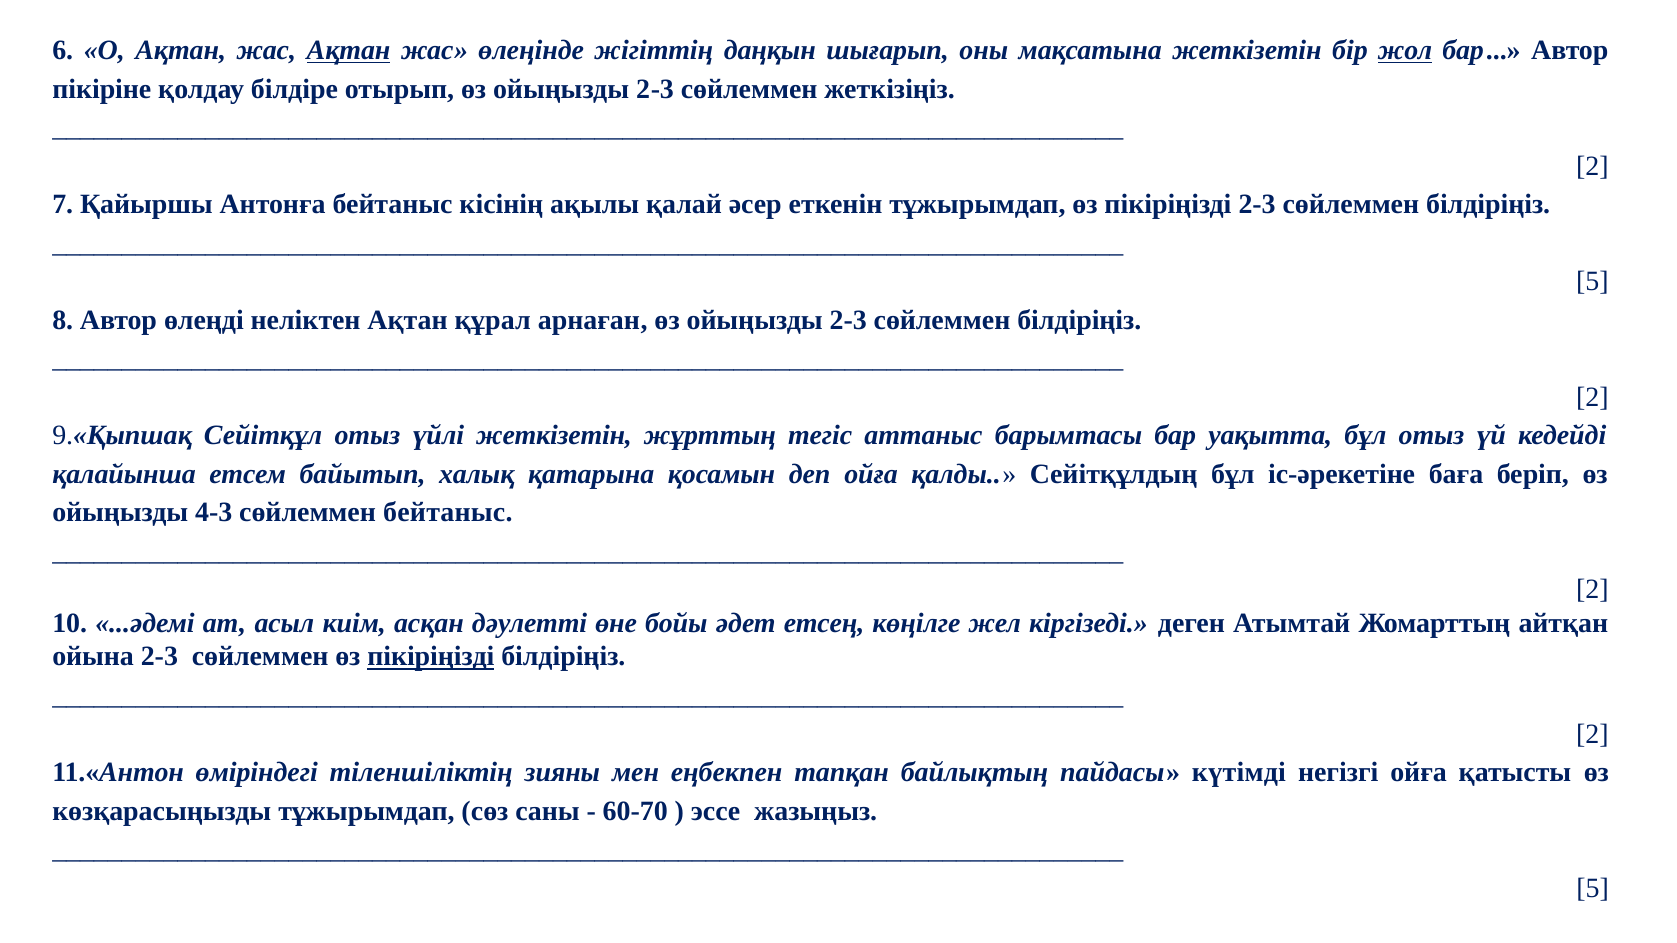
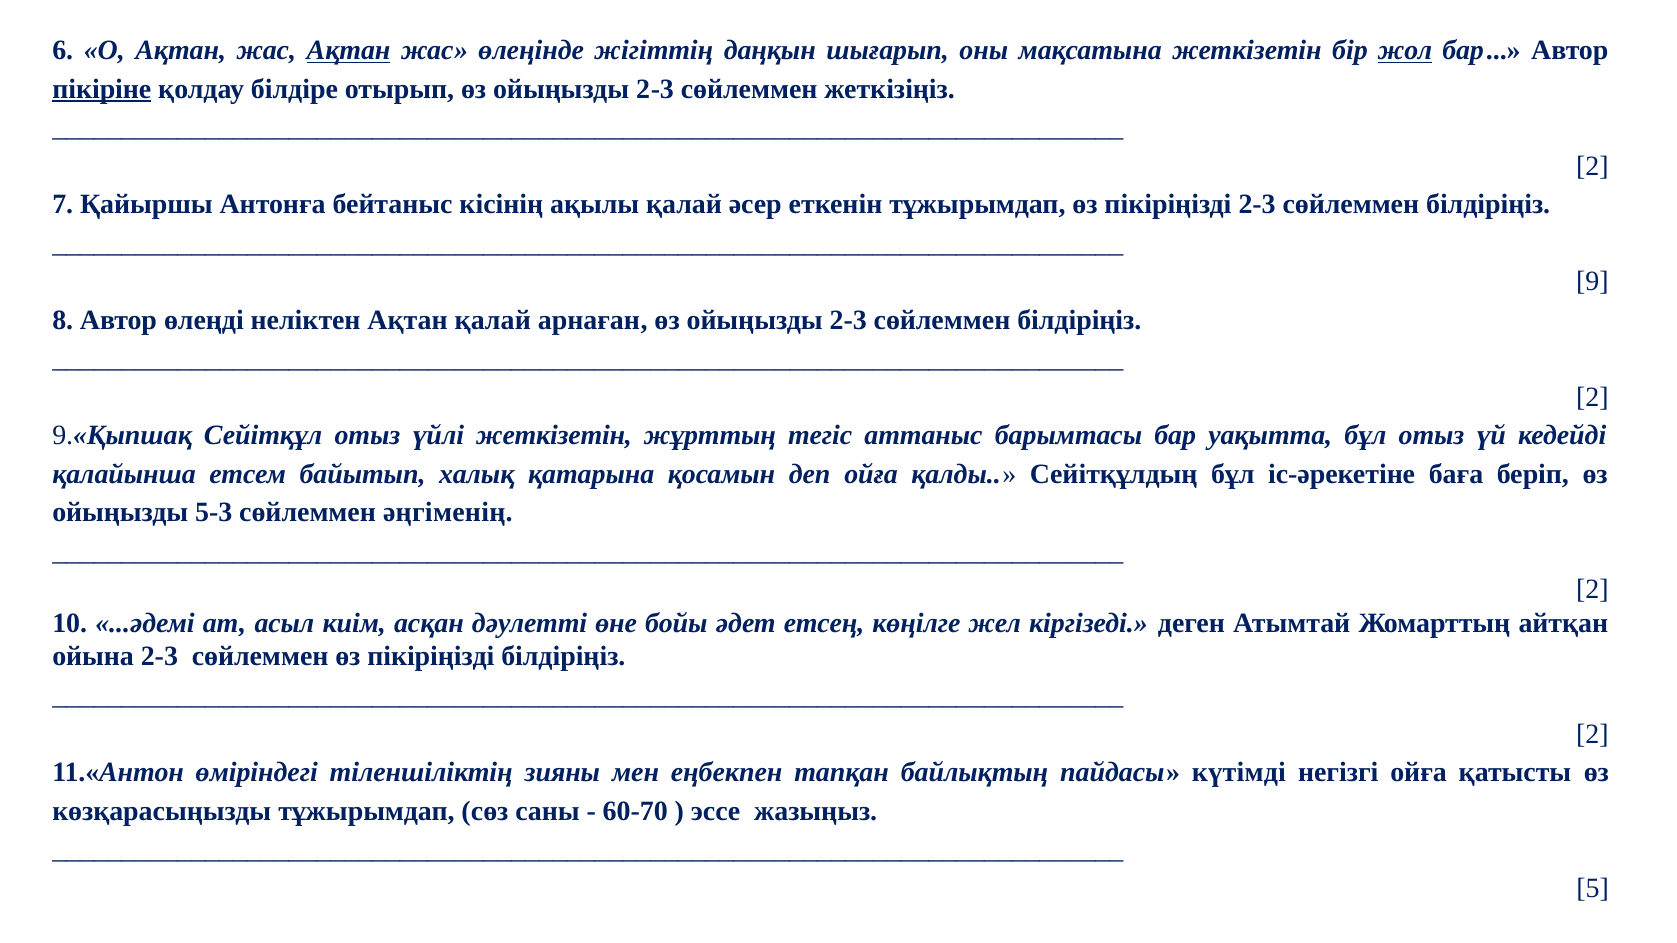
пікіріне underline: none -> present (102, 89)
5: 5 -> 9 (1592, 282)
Ақтан құрал: құрал -> қалай (493, 320)
4-3: 4-3 -> 5-3 (214, 513)
сөйлеммен бейтаныс: бейтаныс -> әңгіменің (448, 513)
пікіріңізді underline: present -> none (431, 657)
